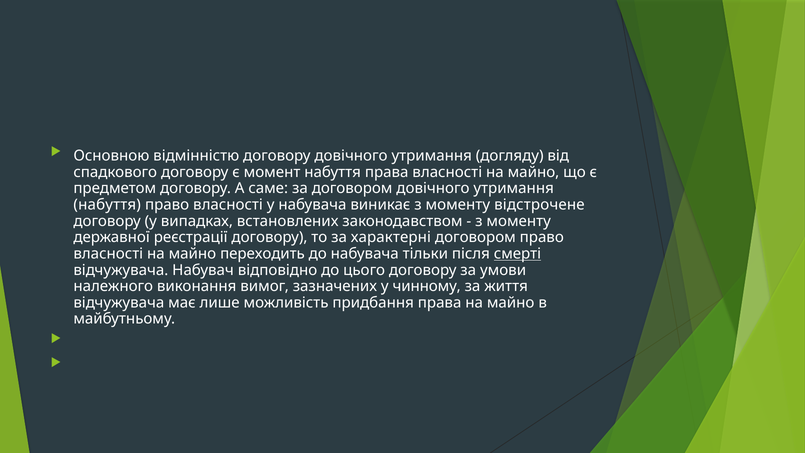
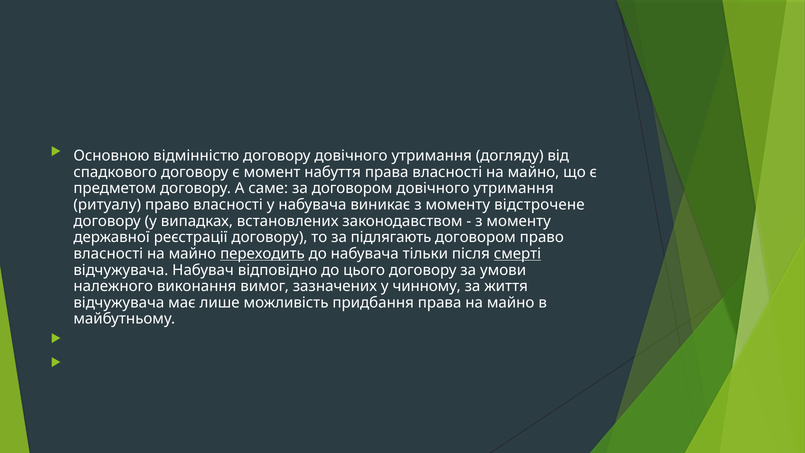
набуття: набуття -> ритуалу (107, 205)
характерні: характерні -> підлягають (391, 237)
переходить underline: none -> present (262, 254)
